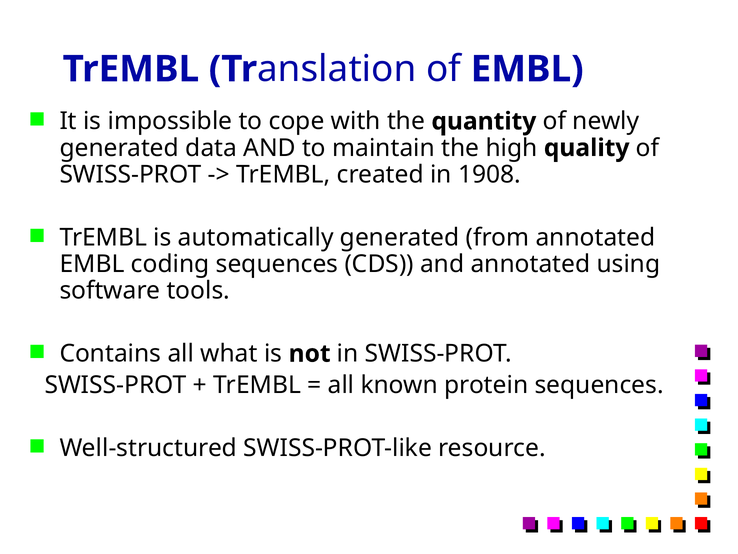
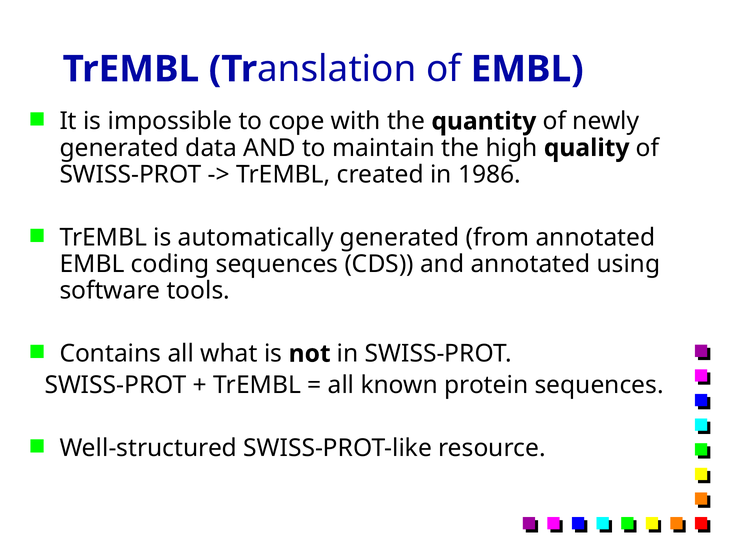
1908: 1908 -> 1986 (489, 174)
